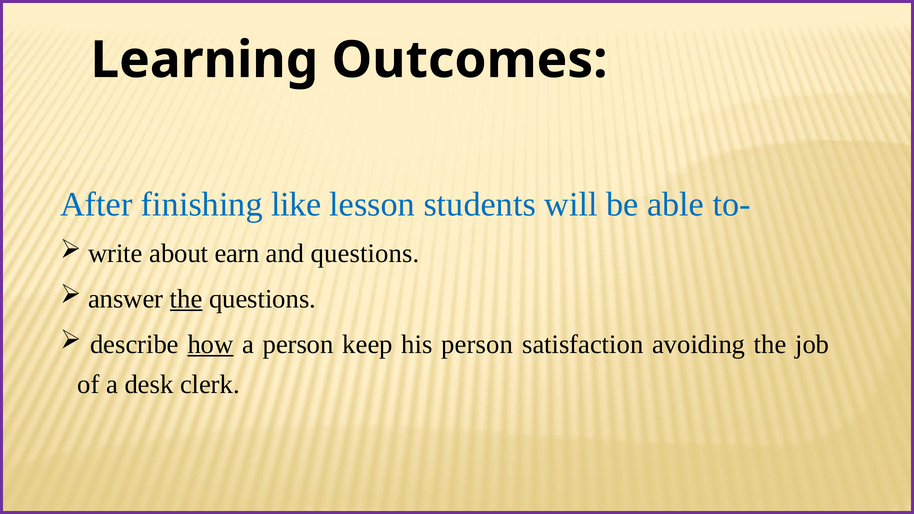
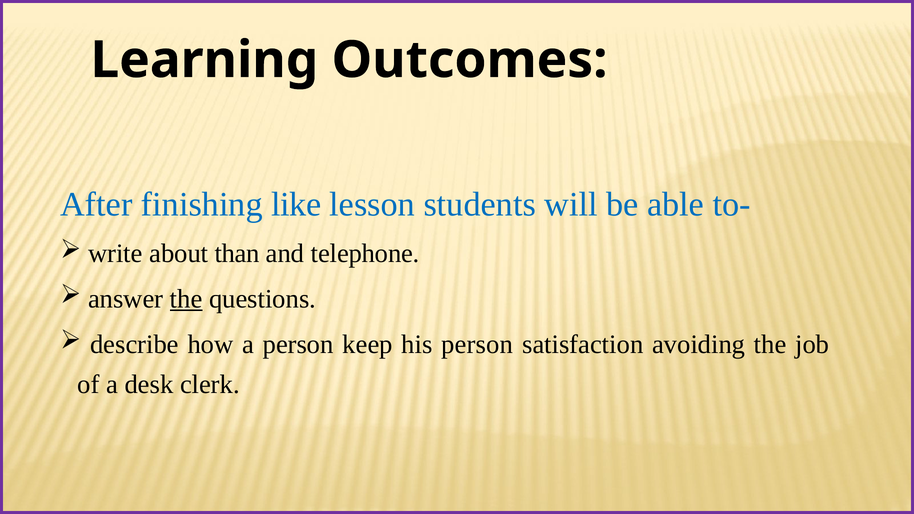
earn: earn -> than (237, 254)
and questions: questions -> telephone (365, 254)
how underline: present -> none (210, 344)
